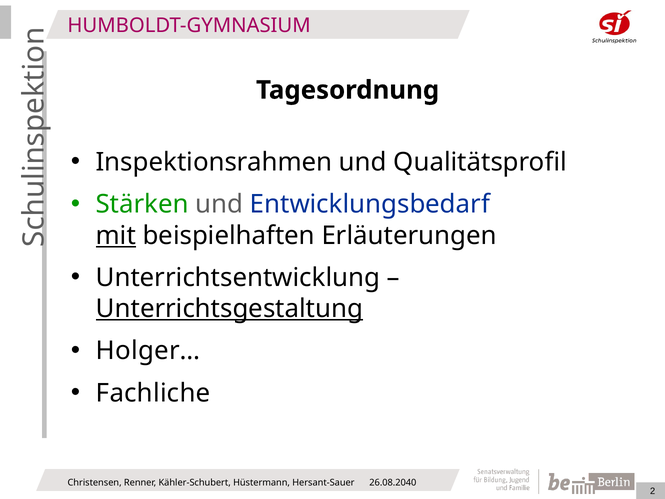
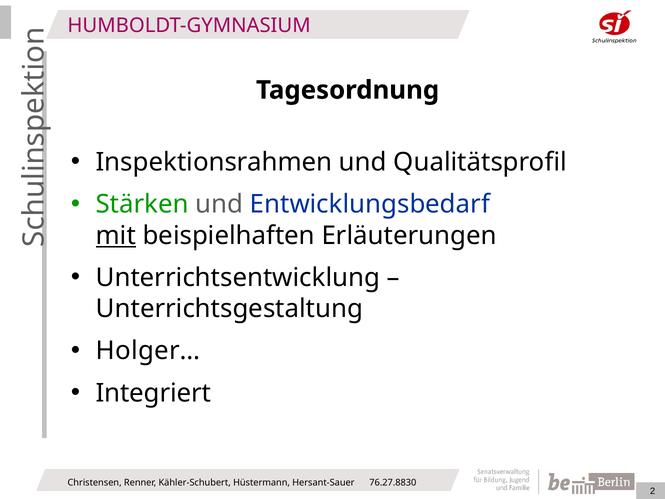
Unterrichtsgestaltung underline: present -> none (229, 309)
Fachliche: Fachliche -> Integriert (153, 393)
26.08.2040: 26.08.2040 -> 76.27.8830 (393, 482)
